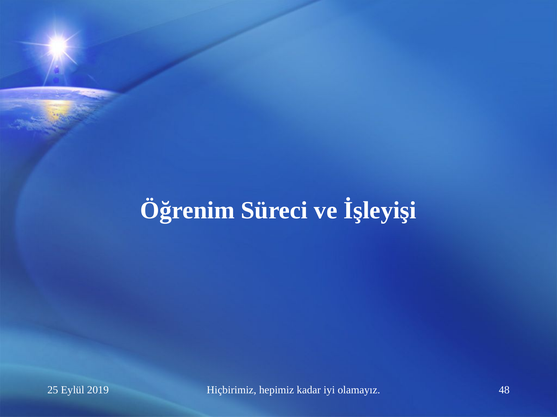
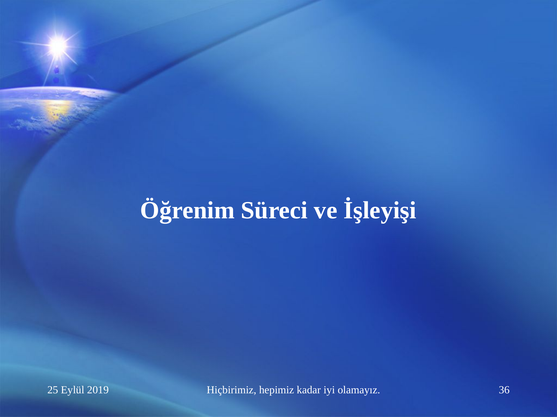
48: 48 -> 36 (504, 391)
